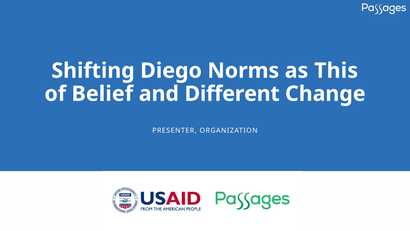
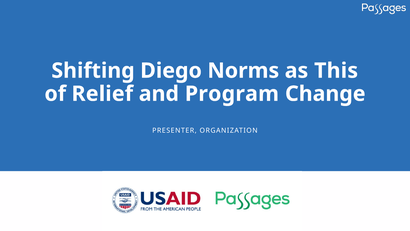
Belief: Belief -> Relief (102, 94)
Different: Different -> Program (232, 94)
